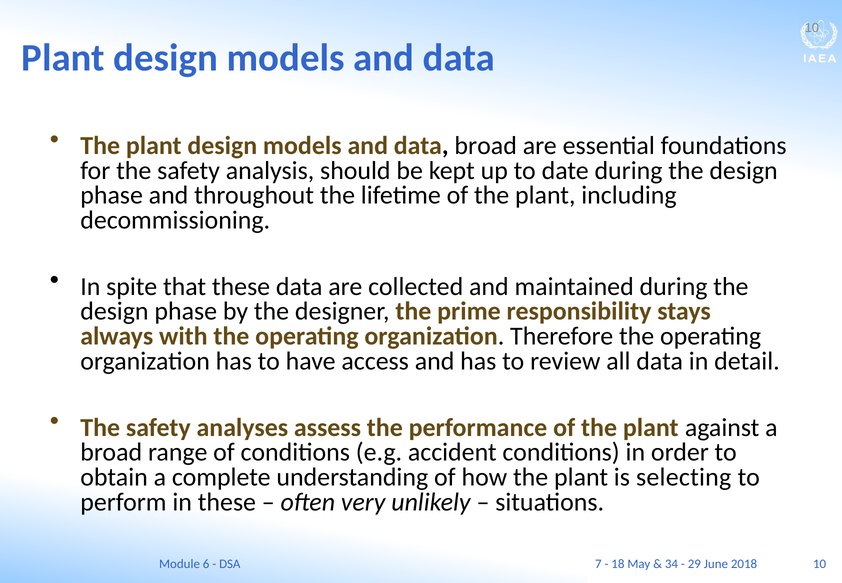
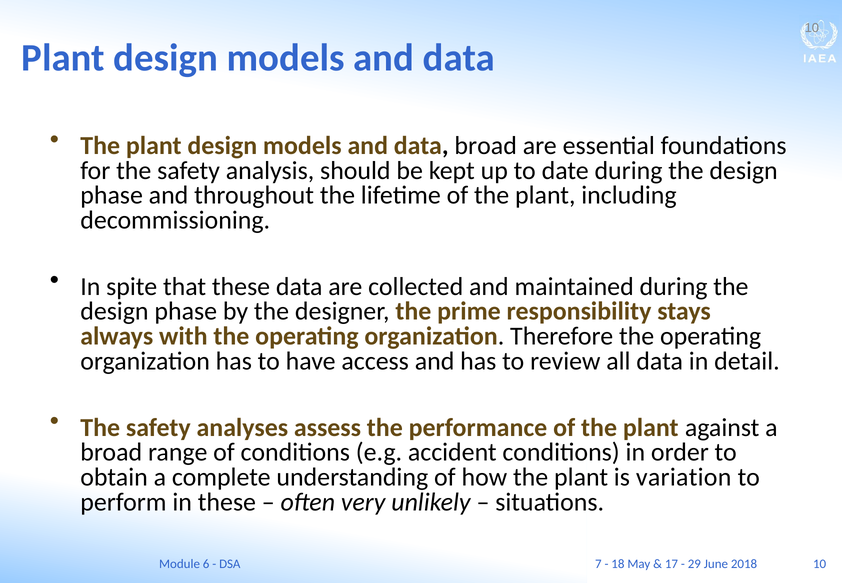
selecting: selecting -> variation (684, 477)
34: 34 -> 17 (671, 564)
